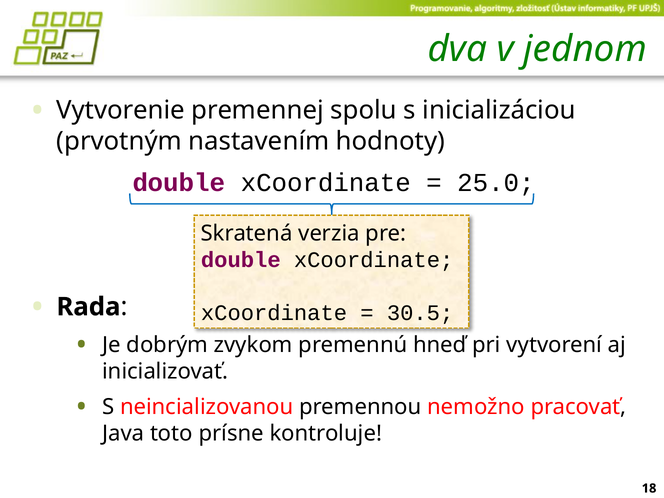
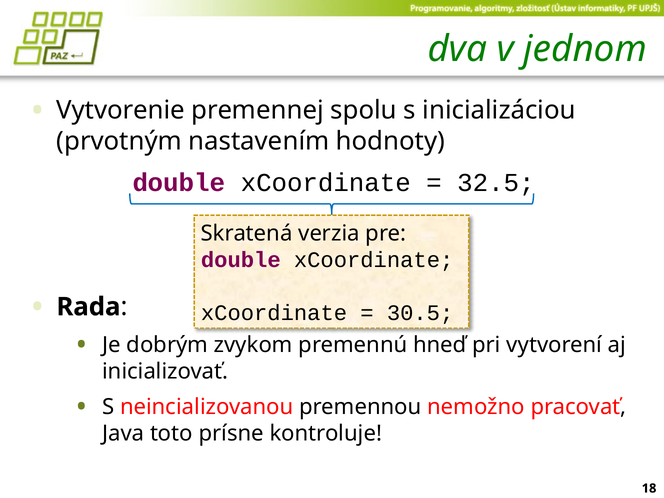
25.0: 25.0 -> 32.5 (496, 183)
